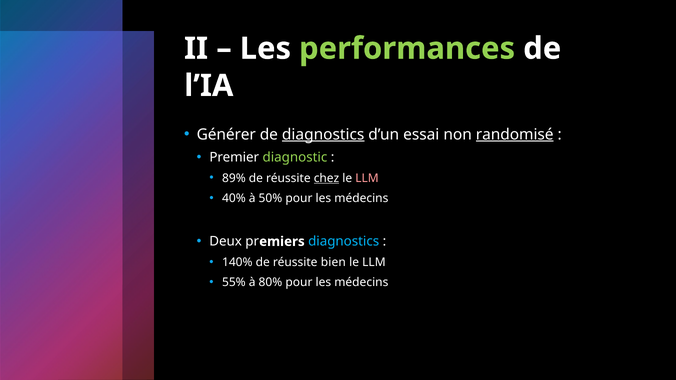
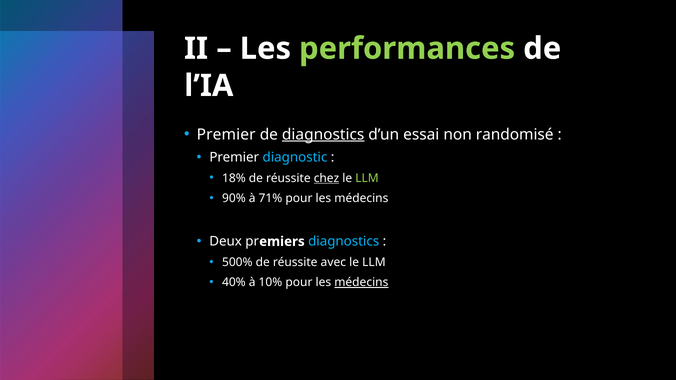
Générer: Générer -> Premier (226, 135)
randomisé underline: present -> none (515, 135)
diagnostic colour: light green -> light blue (295, 157)
89%: 89% -> 18% (234, 178)
LLM colour: pink -> light green (367, 178)
40%: 40% -> 90% (234, 198)
50%: 50% -> 71% (270, 198)
140%: 140% -> 500% (237, 262)
bien: bien -> avec (333, 262)
55%: 55% -> 40% (234, 283)
80%: 80% -> 10% (270, 283)
médecins underline: none -> present (361, 283)
